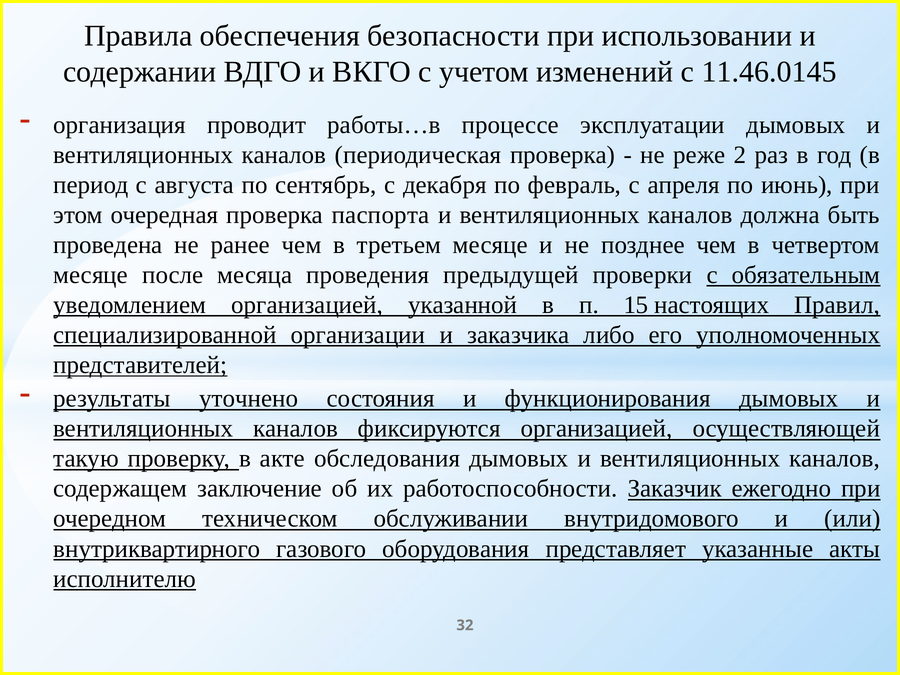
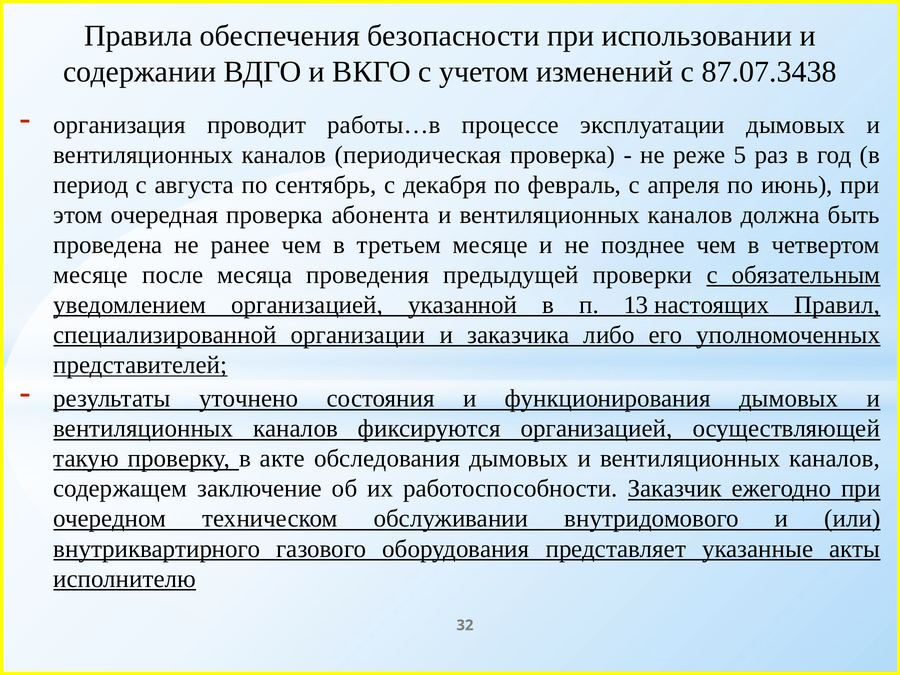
11.46.0145: 11.46.0145 -> 87.07.3438 (769, 72)
2: 2 -> 5 (740, 155)
паспорта: паспорта -> абонента (381, 215)
15: 15 -> 13 (636, 305)
